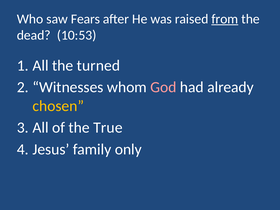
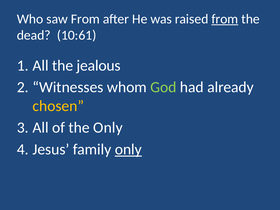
saw Fears: Fears -> From (85, 19)
10:53: 10:53 -> 10:61 (77, 35)
turned: turned -> jealous (99, 65)
God colour: pink -> light green (163, 87)
the True: True -> Only (108, 128)
only underline: none -> present (128, 149)
